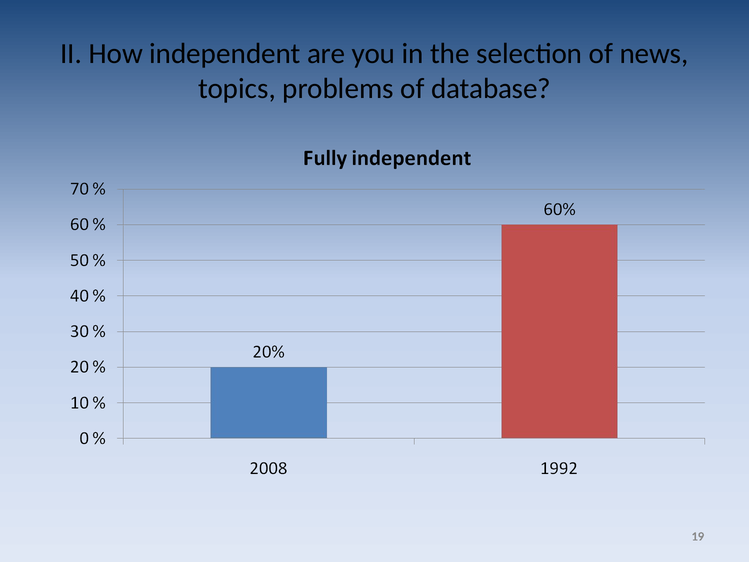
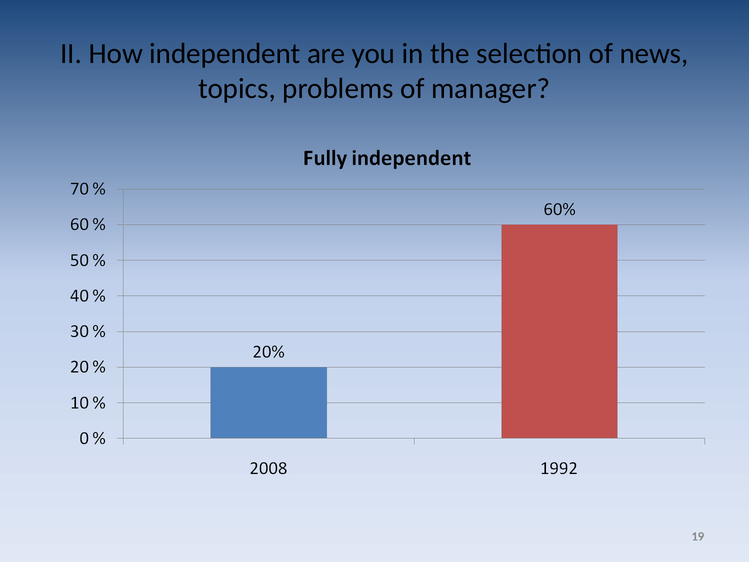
database: database -> manager (491, 89)
